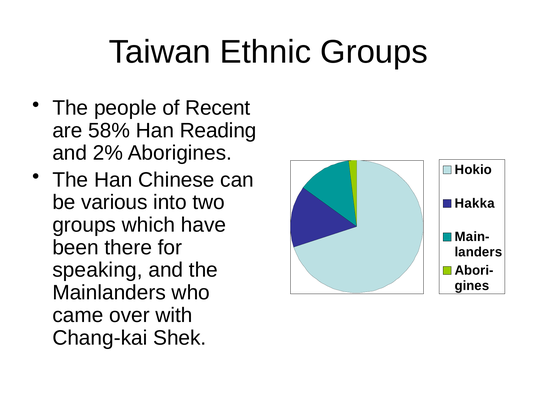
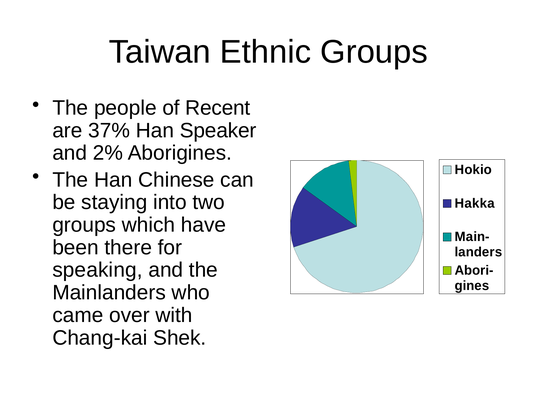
58%: 58% -> 37% (109, 130)
Reading: Reading -> Speaker (218, 130)
various: various -> staying (114, 202)
